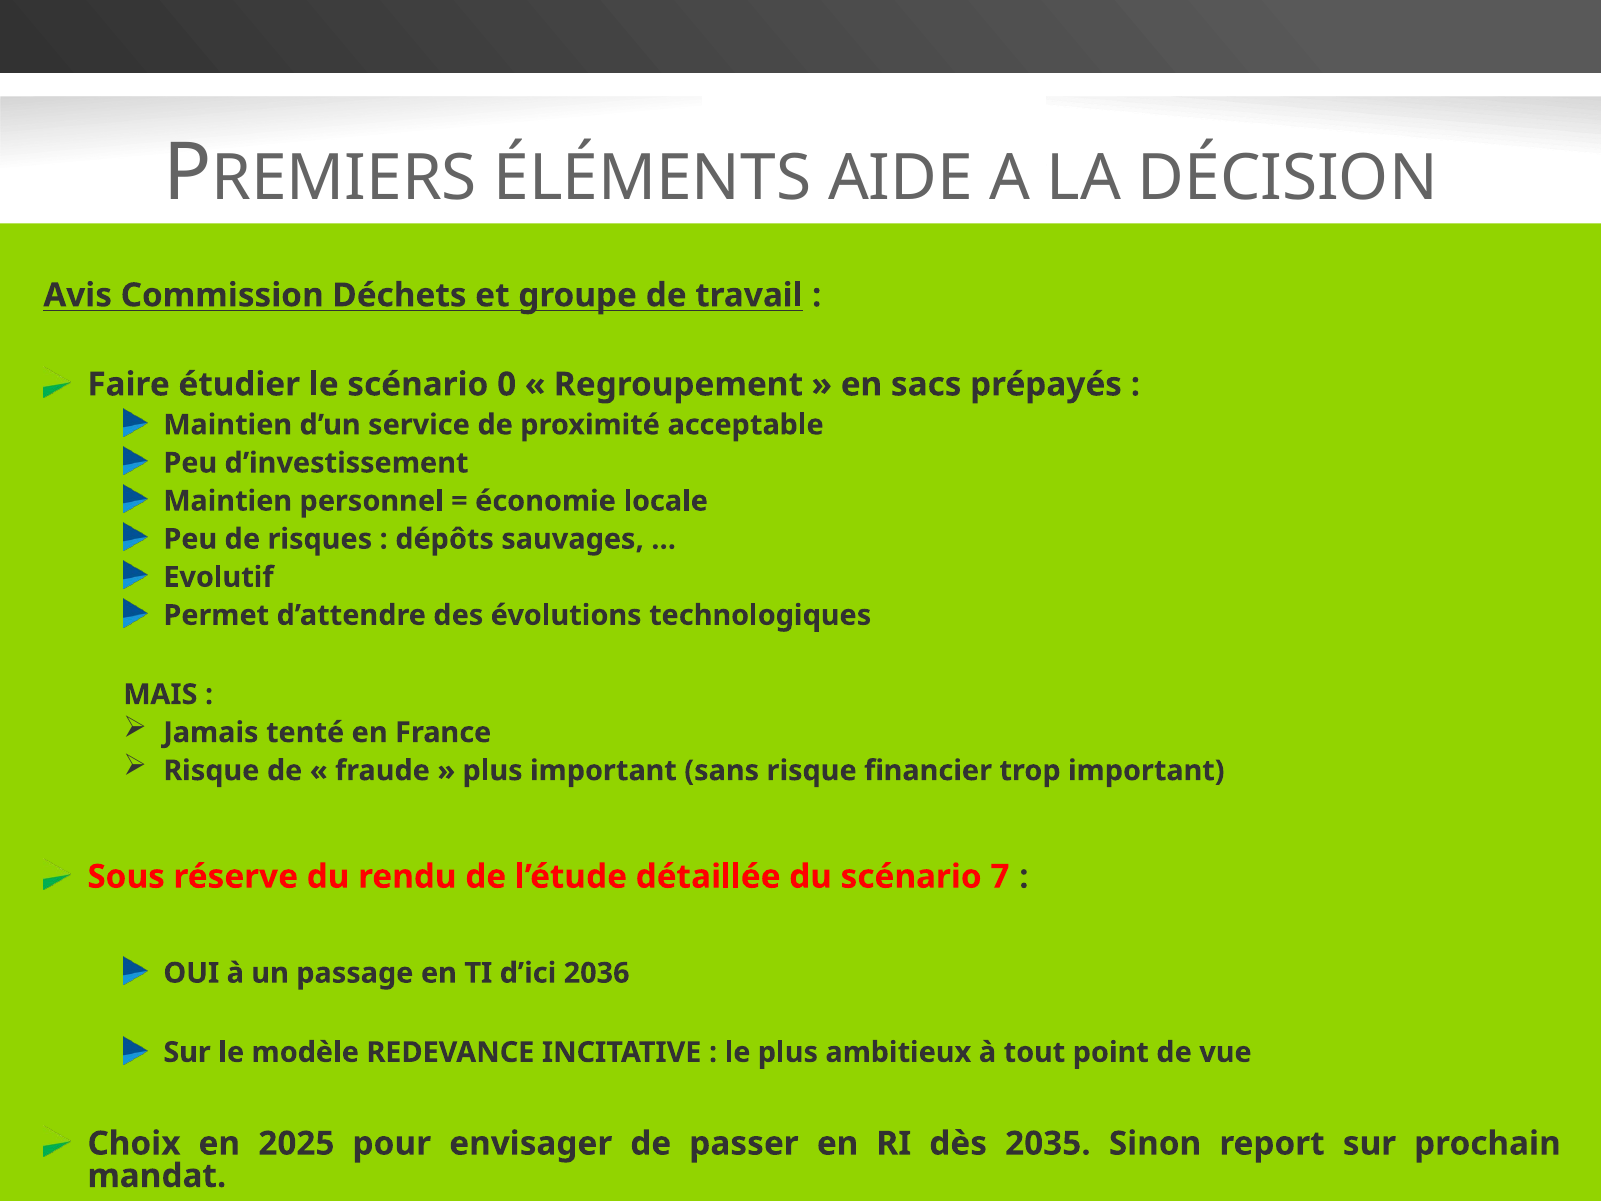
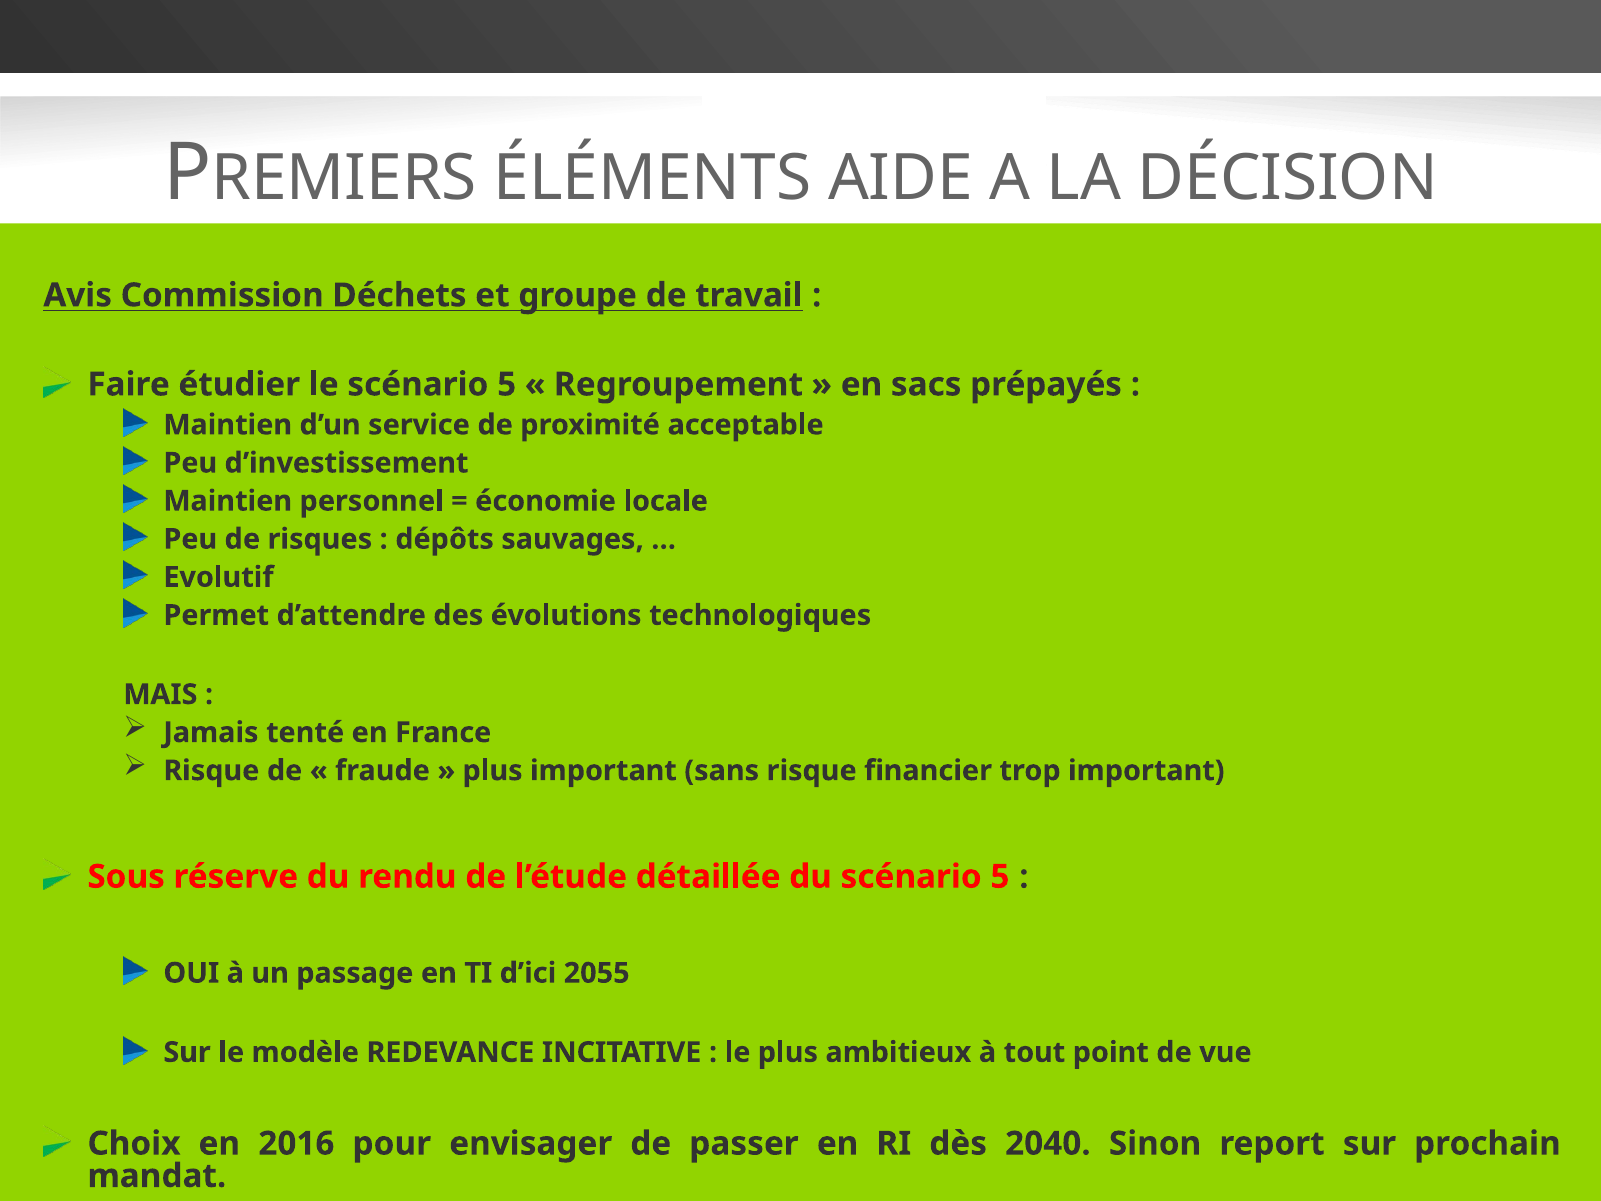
le scénario 0: 0 -> 5 (507, 384)
du scénario 7: 7 -> 5 (1000, 877)
2036: 2036 -> 2055 (597, 973)
2025: 2025 -> 2016 (296, 1143)
2035: 2035 -> 2040 (1048, 1143)
